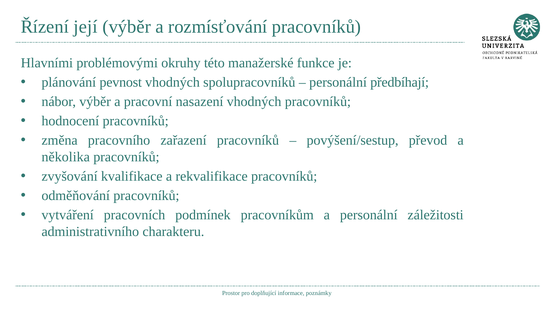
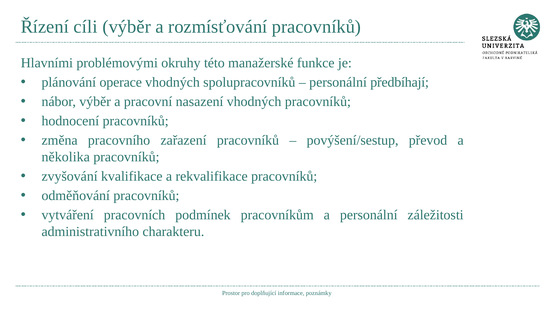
její: její -> cíli (86, 27)
pevnost: pevnost -> operace (121, 83)
